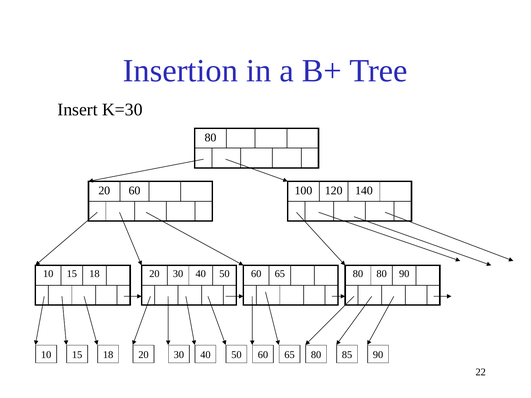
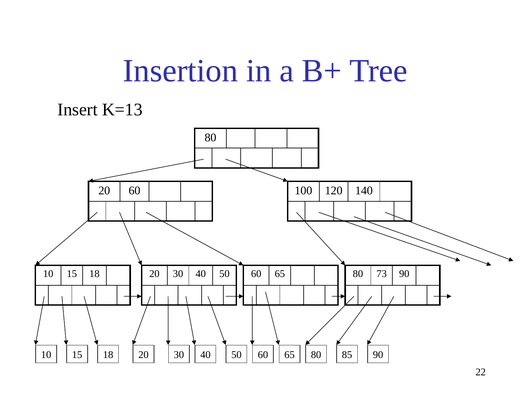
K=30: K=30 -> K=13 (122, 110)
80 80: 80 -> 73 (382, 274)
